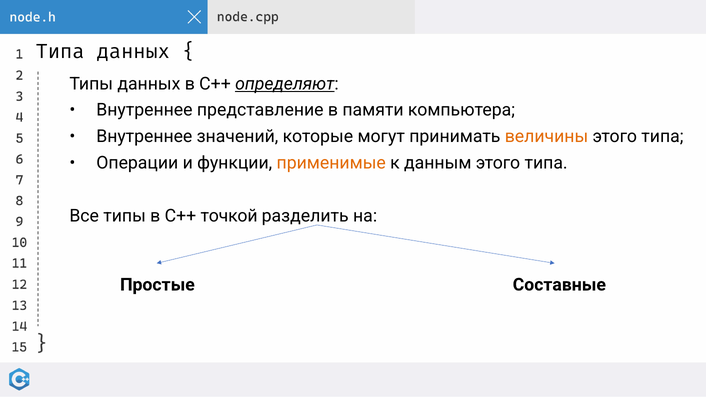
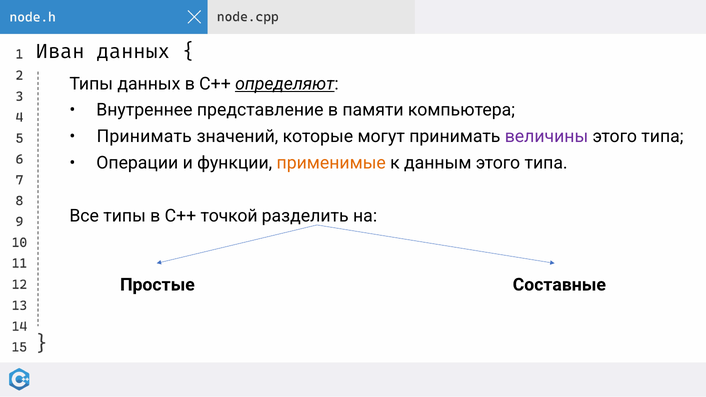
Типа: Типа -> Иван (60, 52)
Внутреннее: Внутреннее -> Принимать (144, 137)
величины colour: orange -> purple (547, 137)
